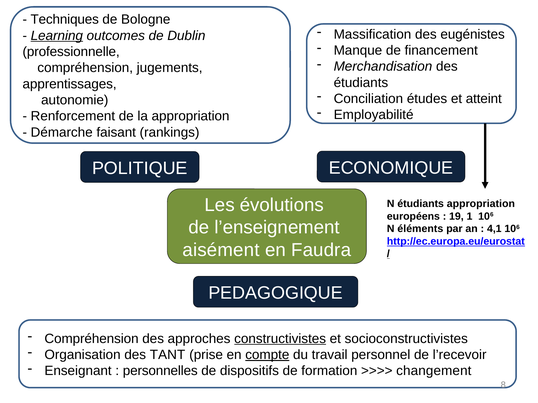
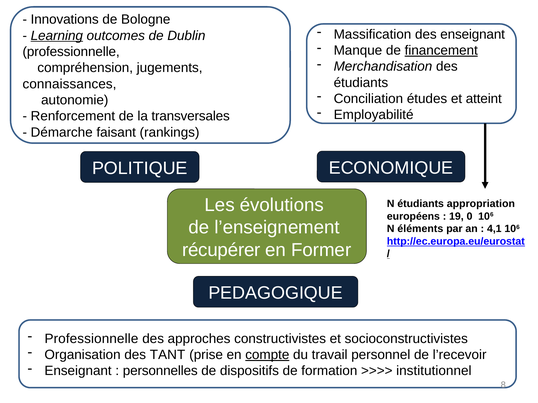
Techniques: Techniques -> Innovations (65, 20)
des eugénistes: eugénistes -> enseignant (473, 34)
financement underline: none -> present (441, 50)
apprentissages: apprentissages -> connaissances (69, 84)
la appropriation: appropriation -> transversales (191, 116)
1: 1 -> 0 (470, 217)
aisément: aisément -> récupérer (221, 250)
Faudra: Faudra -> Former (321, 250)
Compréhension: Compréhension -> Professionnelle (91, 339)
constructivistes underline: present -> none (280, 339)
changement: changement -> institutionnel (434, 371)
